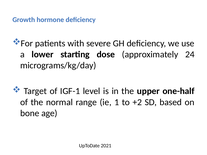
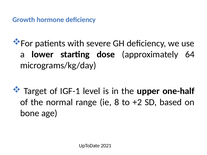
24: 24 -> 64 (190, 54)
1: 1 -> 8 (117, 102)
